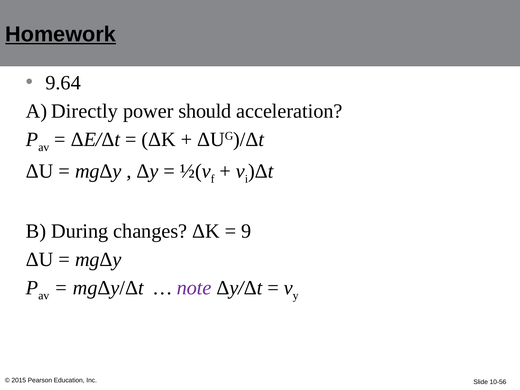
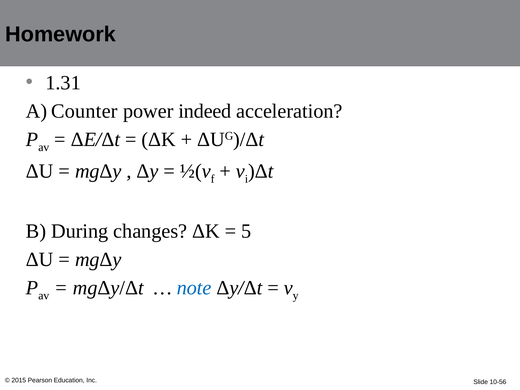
Homework underline: present -> none (61, 34)
9.64: 9.64 -> 1.31 (63, 83)
Directly: Directly -> Counter (84, 111)
should: should -> indeed (205, 111)
9: 9 -> 5 (246, 231)
note colour: purple -> blue (194, 288)
